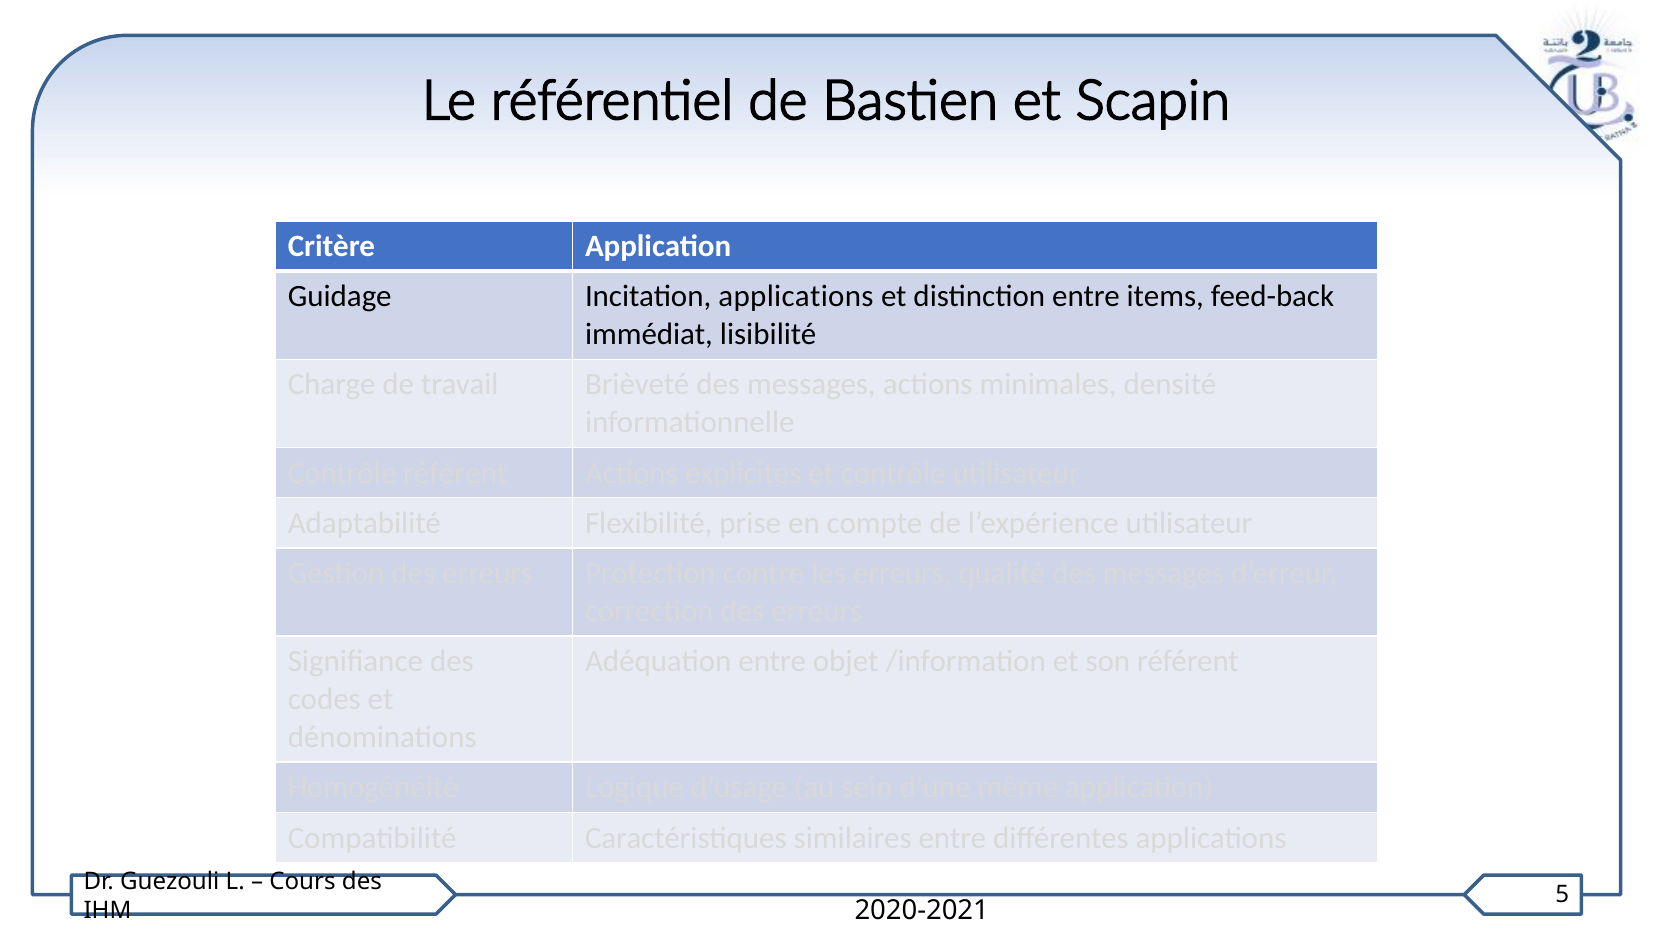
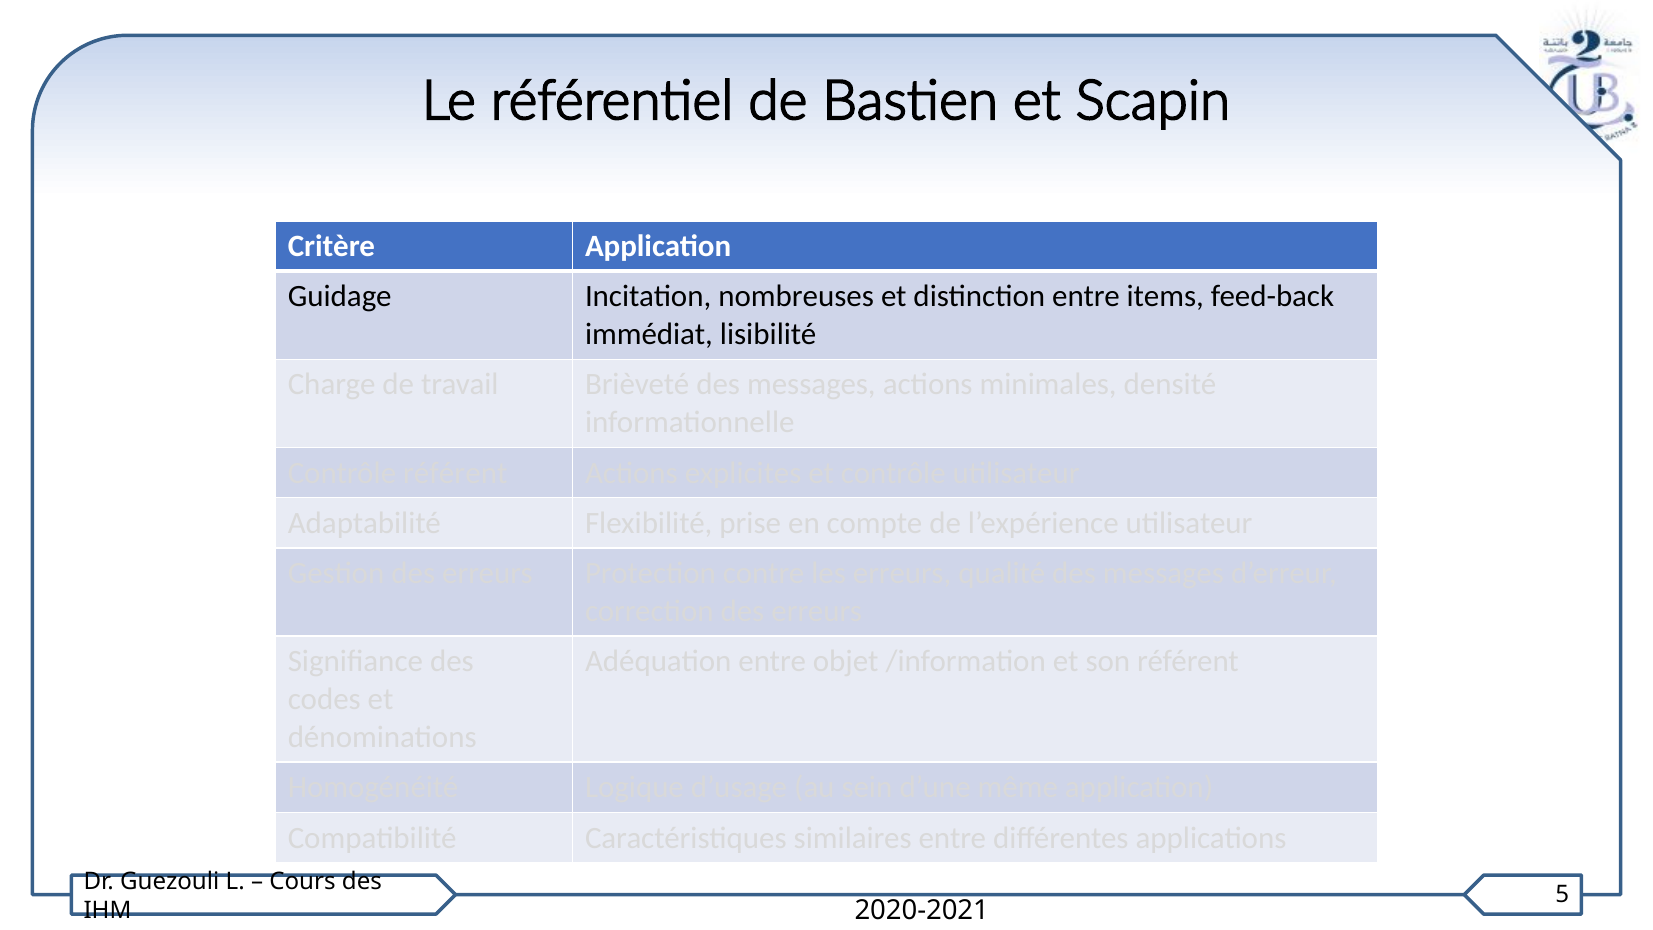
Incitation applications: applications -> nombreuses (796, 297)
